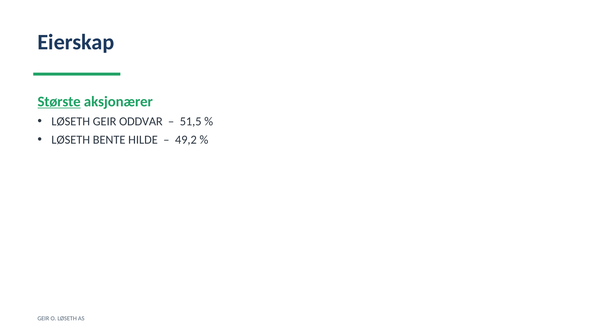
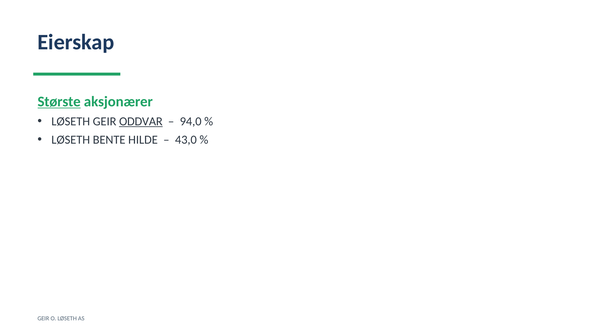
ODDVAR underline: none -> present (141, 121)
51,5: 51,5 -> 94,0 (191, 121)
49,2: 49,2 -> 43,0 (186, 140)
